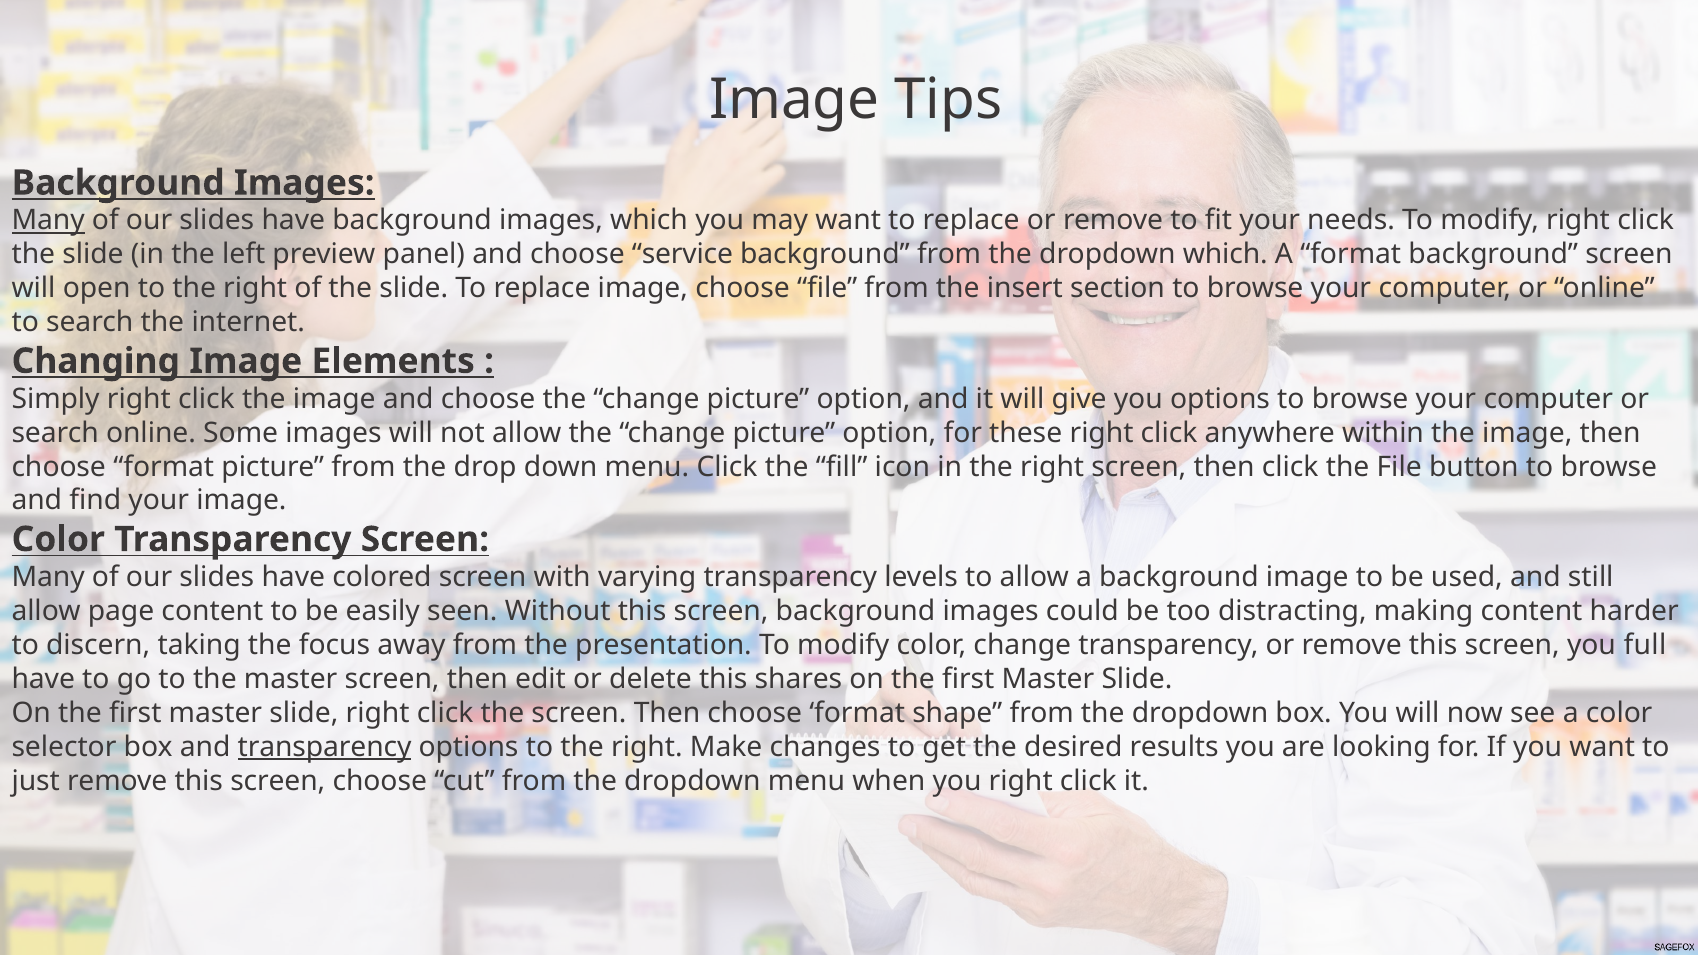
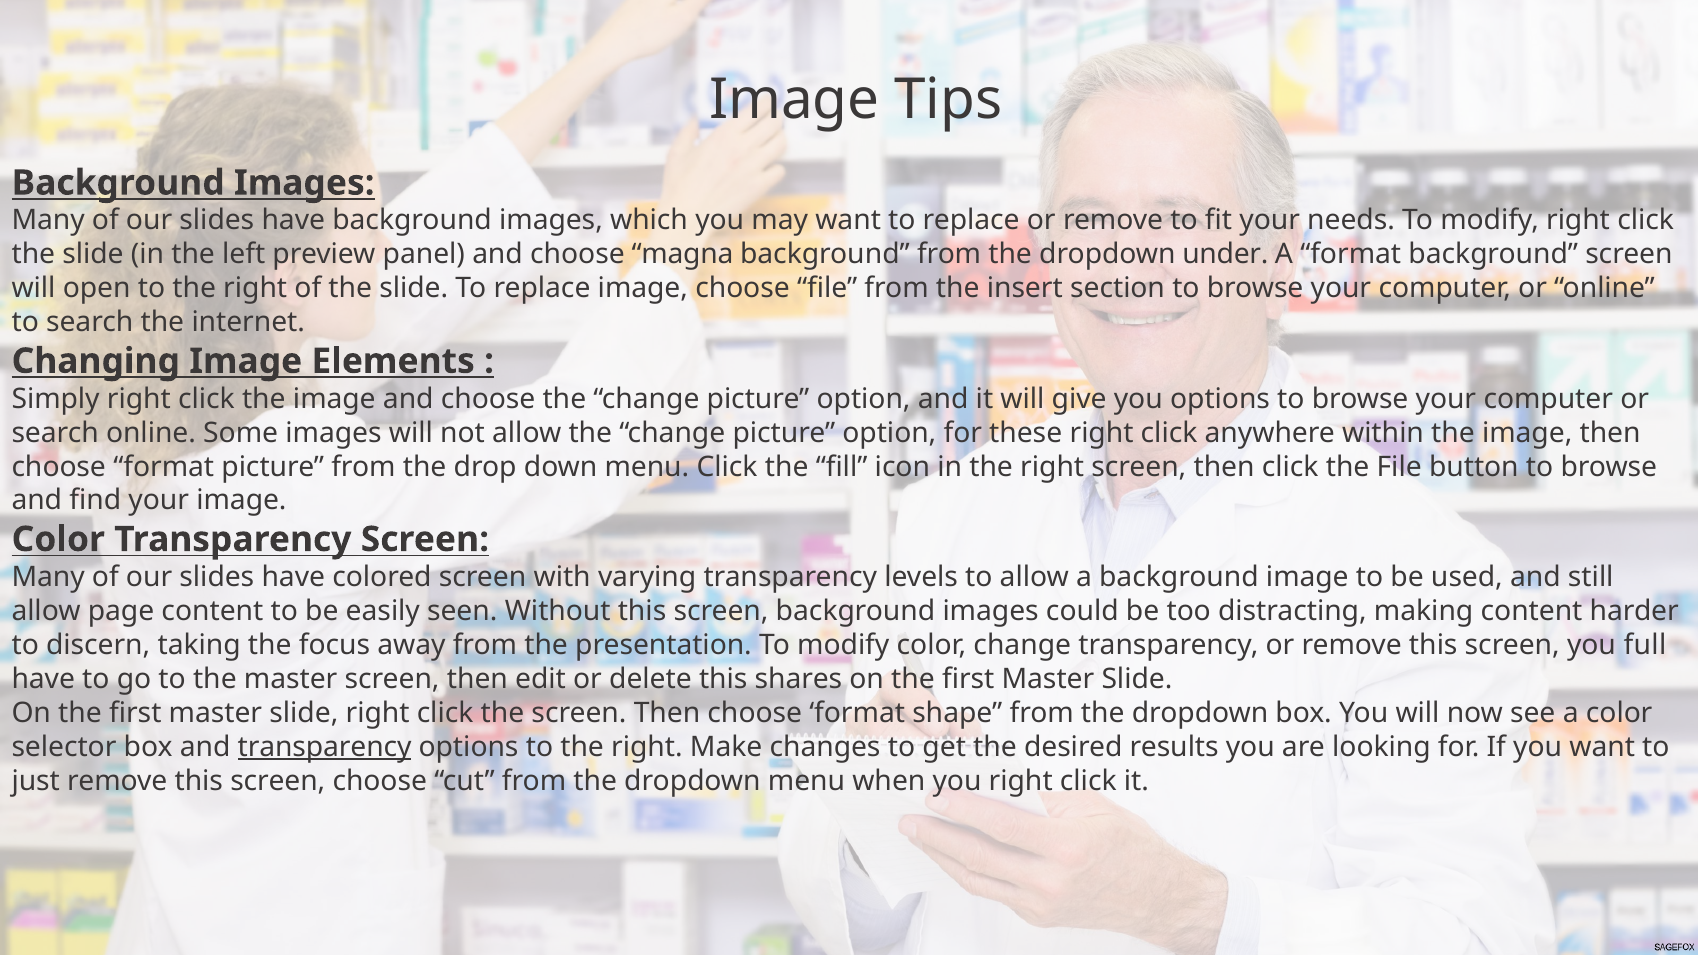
Many underline: present -> none (48, 221)
service: service -> magna (683, 255)
dropdown which: which -> under (1225, 255)
